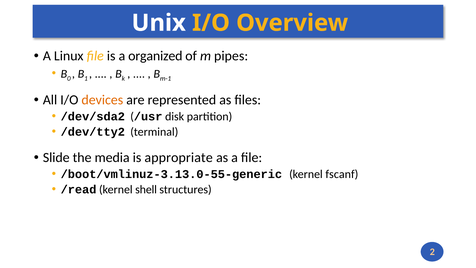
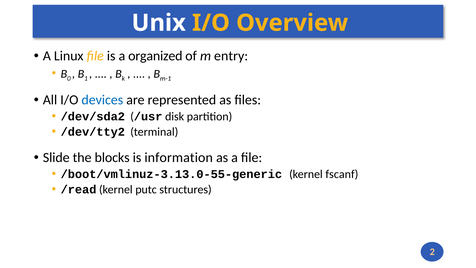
pipes: pipes -> entry (231, 56)
devices colour: orange -> blue (102, 100)
media: media -> blocks (112, 157)
appropriate: appropriate -> information (179, 157)
shell: shell -> putc (146, 189)
